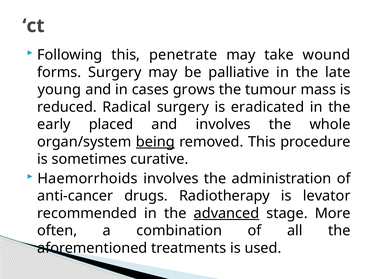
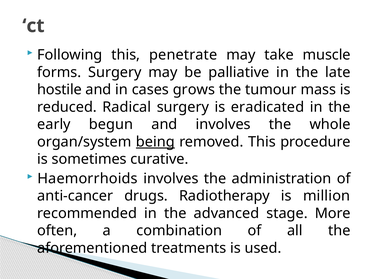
wound: wound -> muscle (327, 55)
young: young -> hostile (59, 90)
placed: placed -> begun (111, 125)
levator: levator -> million (327, 196)
advanced underline: present -> none (226, 214)
